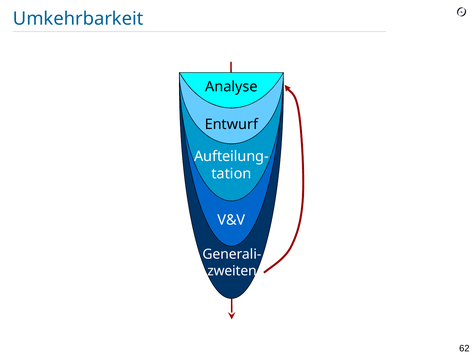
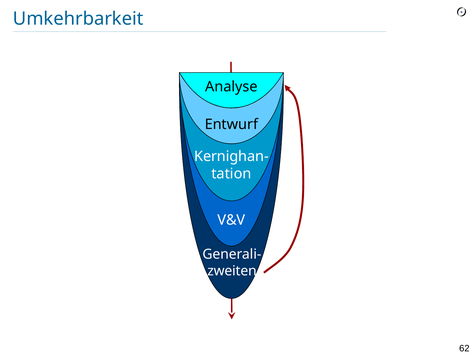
Aufteilung-: Aufteilung- -> Kernighan- (231, 156)
